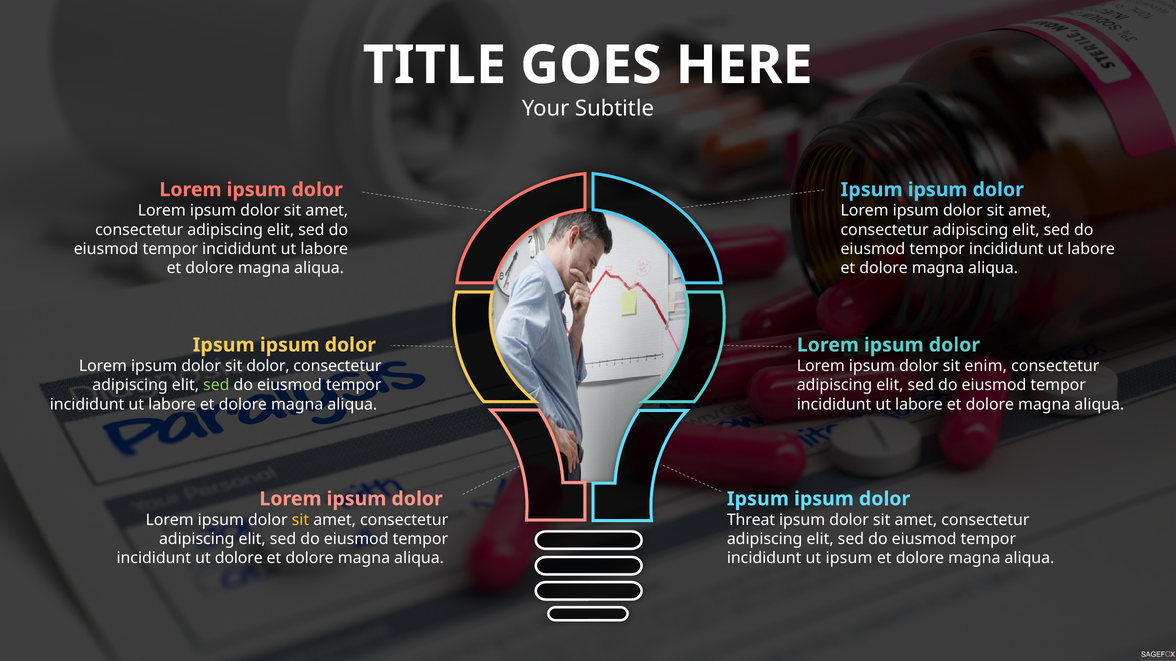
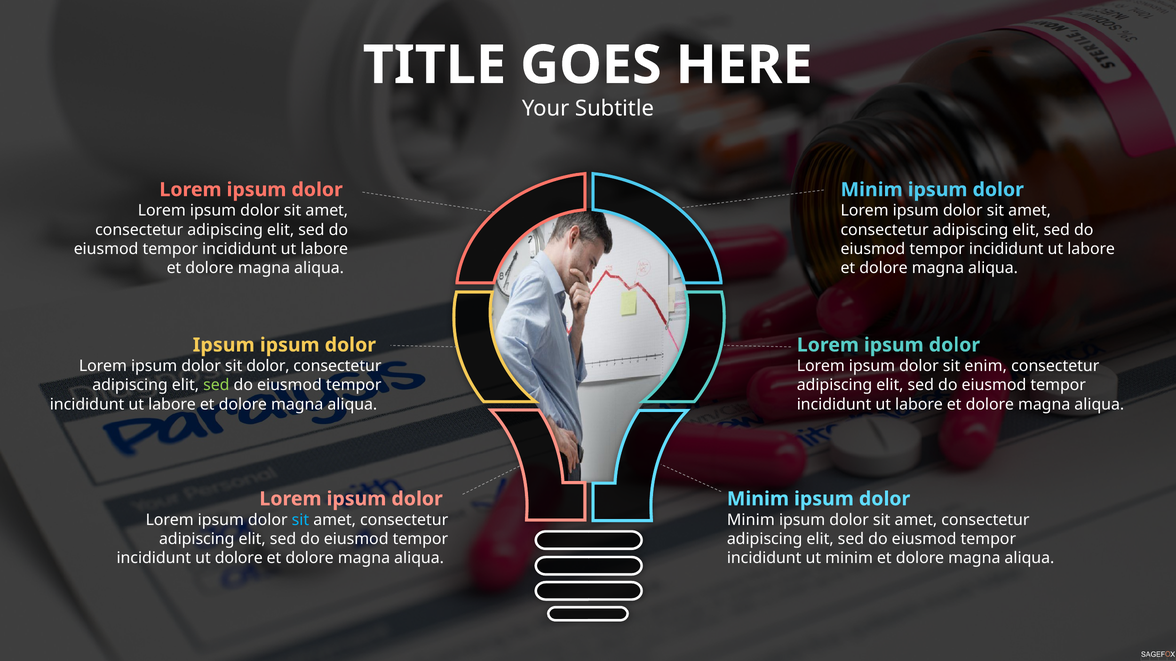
Ipsum: Ipsum -> Minim (872, 190)
Ipsum: Ipsum -> Minim (758, 499)
sit colour: yellow -> light blue (300, 520)
Threat: Threat -> Minim (751, 520)
ut ipsum: ipsum -> minim (849, 559)
